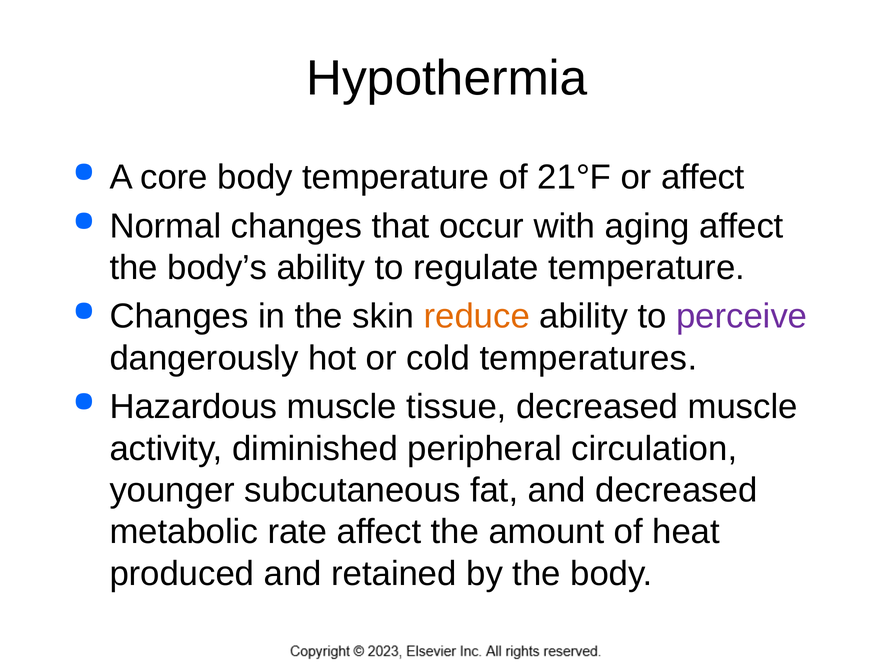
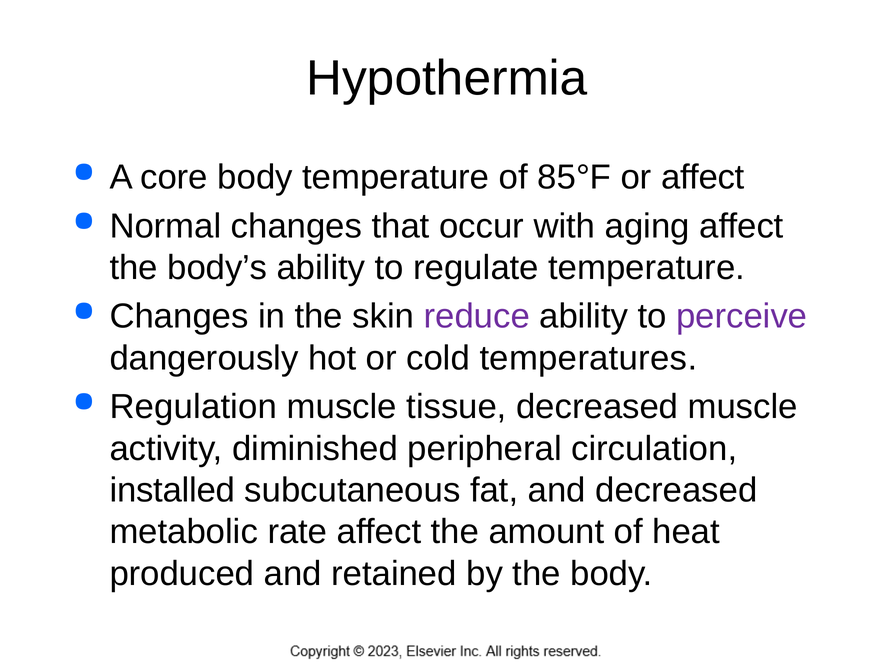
21°F: 21°F -> 85°F (574, 178)
reduce colour: orange -> purple (477, 317)
Hazardous: Hazardous -> Regulation (193, 407)
younger: younger -> installed (172, 491)
